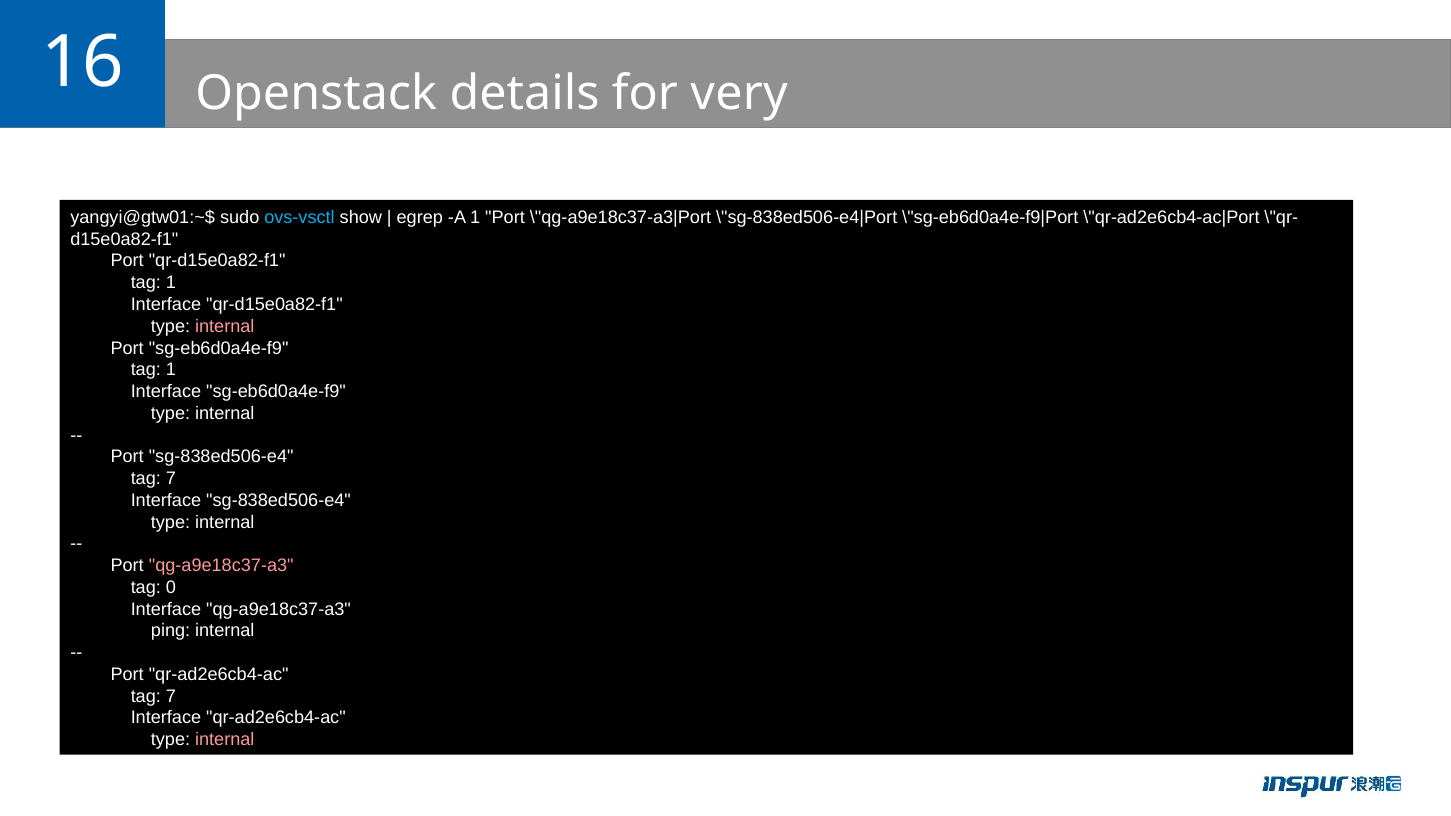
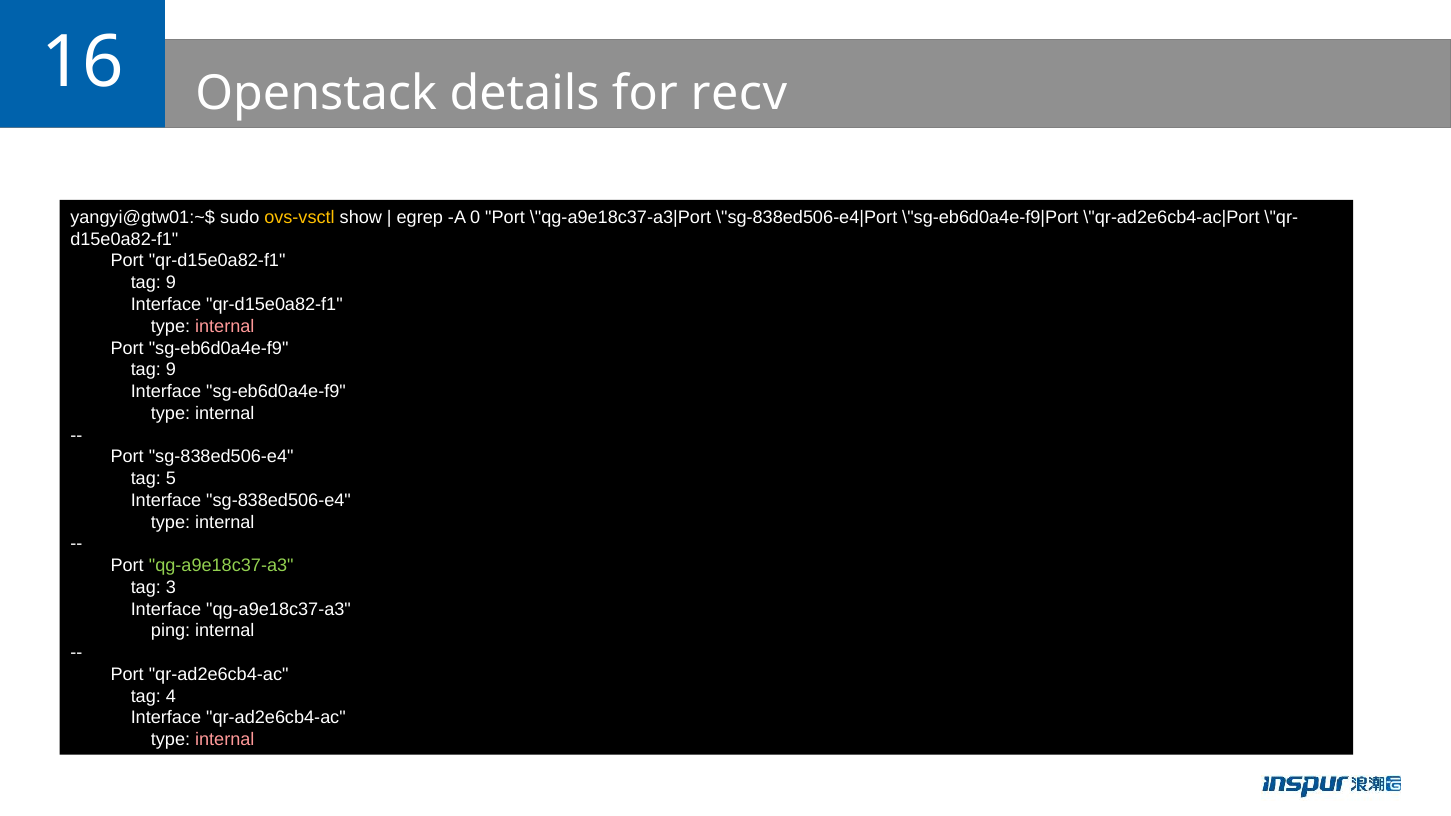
very: very -> recv (739, 93)
ovs-vsctl colour: light blue -> yellow (299, 218)
A 1: 1 -> 0 (475, 218)
1: 1 -> 9 (171, 283)
1: 1 -> 9 (171, 370)
7: 7 -> 5 (171, 479)
qg-a9e18c37-a3 colour: pink -> light green (221, 566)
0: 0 -> 3 (171, 588)
7: 7 -> 4 (171, 696)
